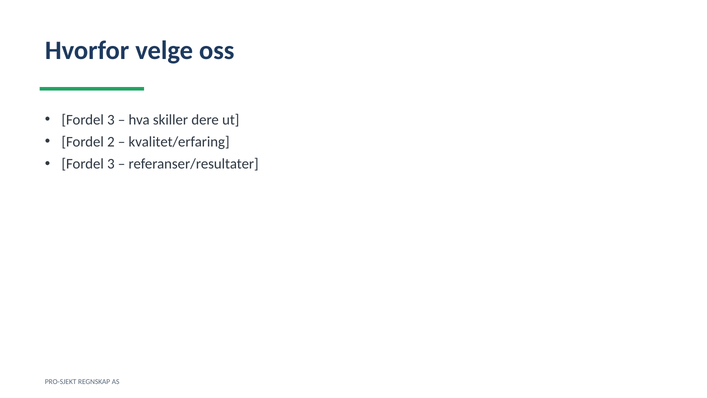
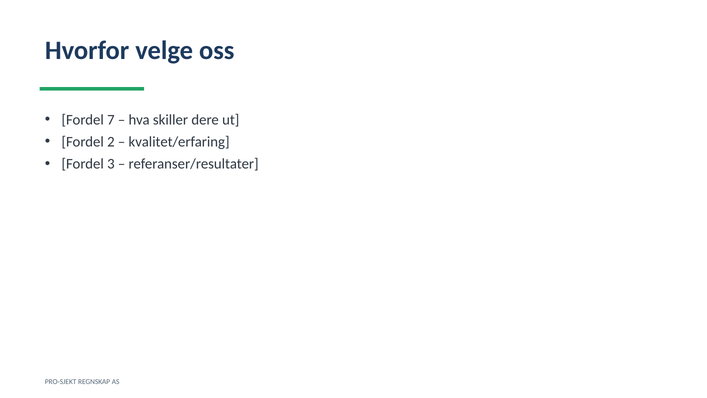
3: 3 -> 7 (111, 120)
